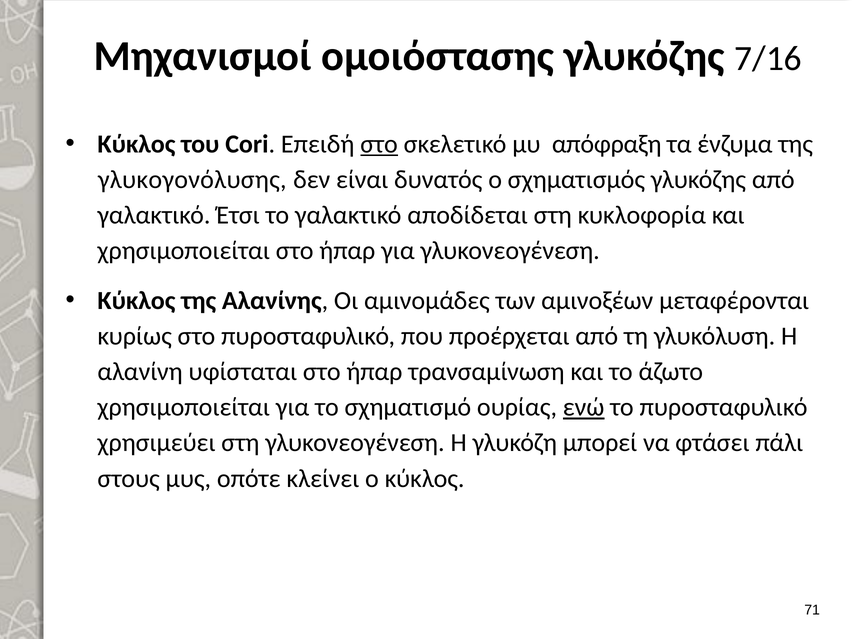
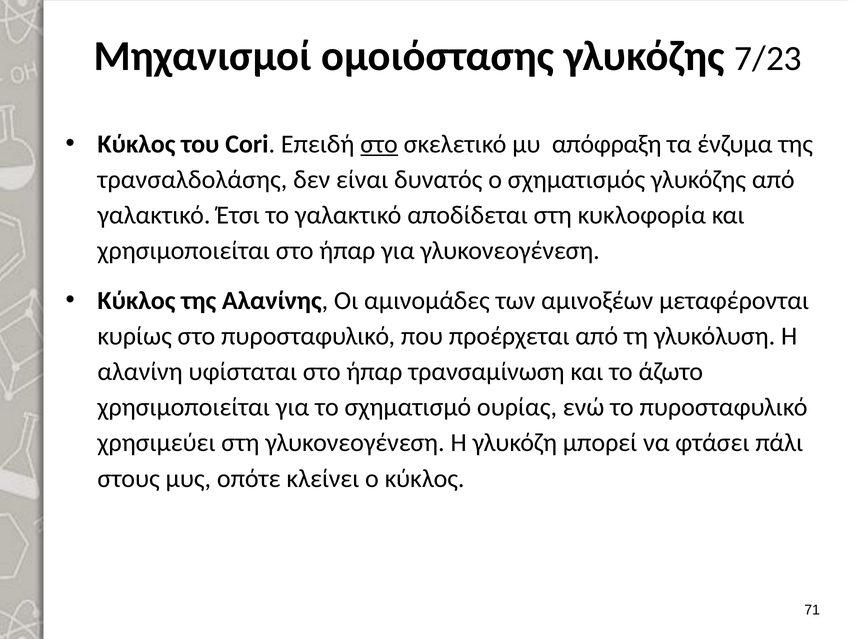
7/16: 7/16 -> 7/23 (768, 58)
γλυκογονόλυσης: γλυκογονόλυσης -> τρανσαλδολάσης (192, 180)
ενώ underline: present -> none (584, 407)
